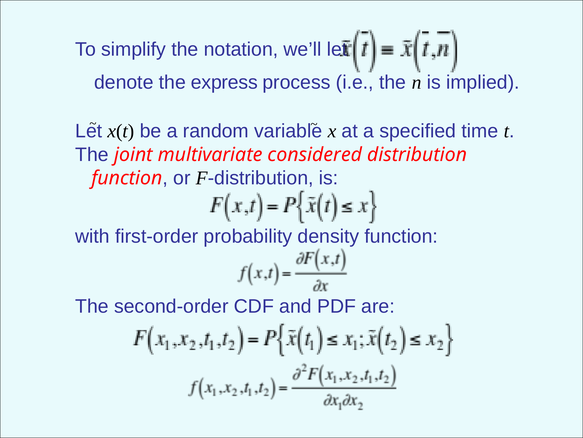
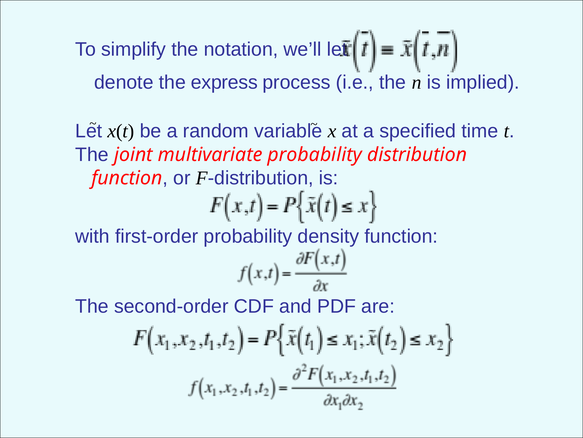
multivariate considered: considered -> probability (315, 154)
